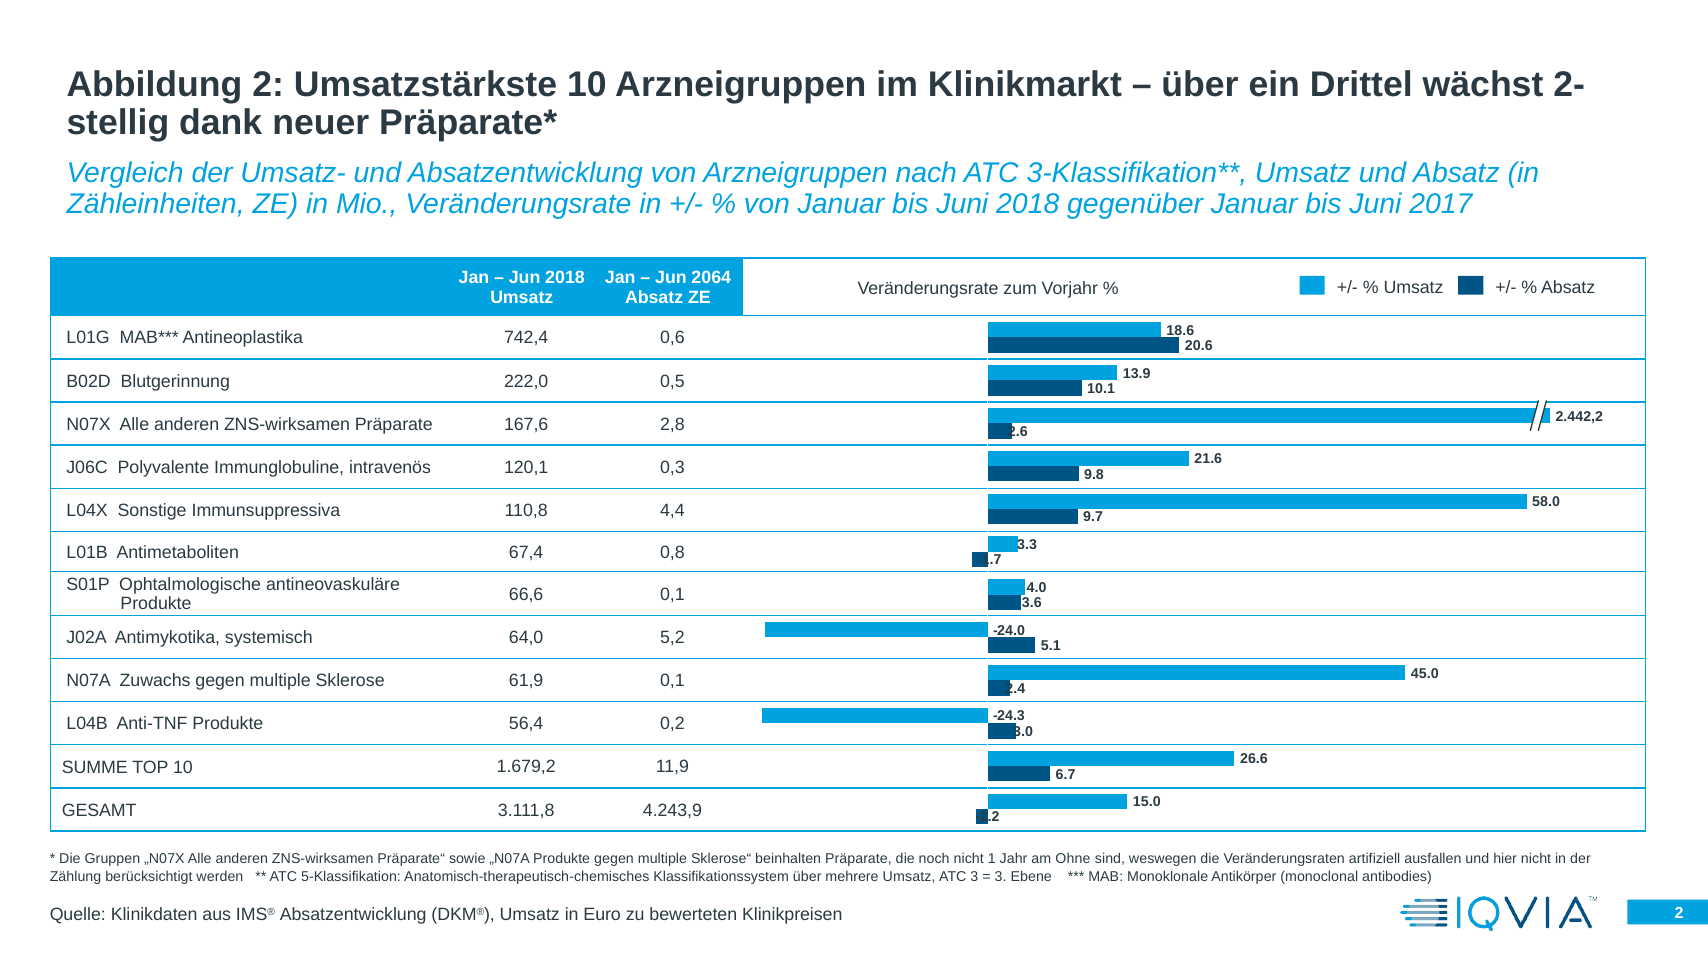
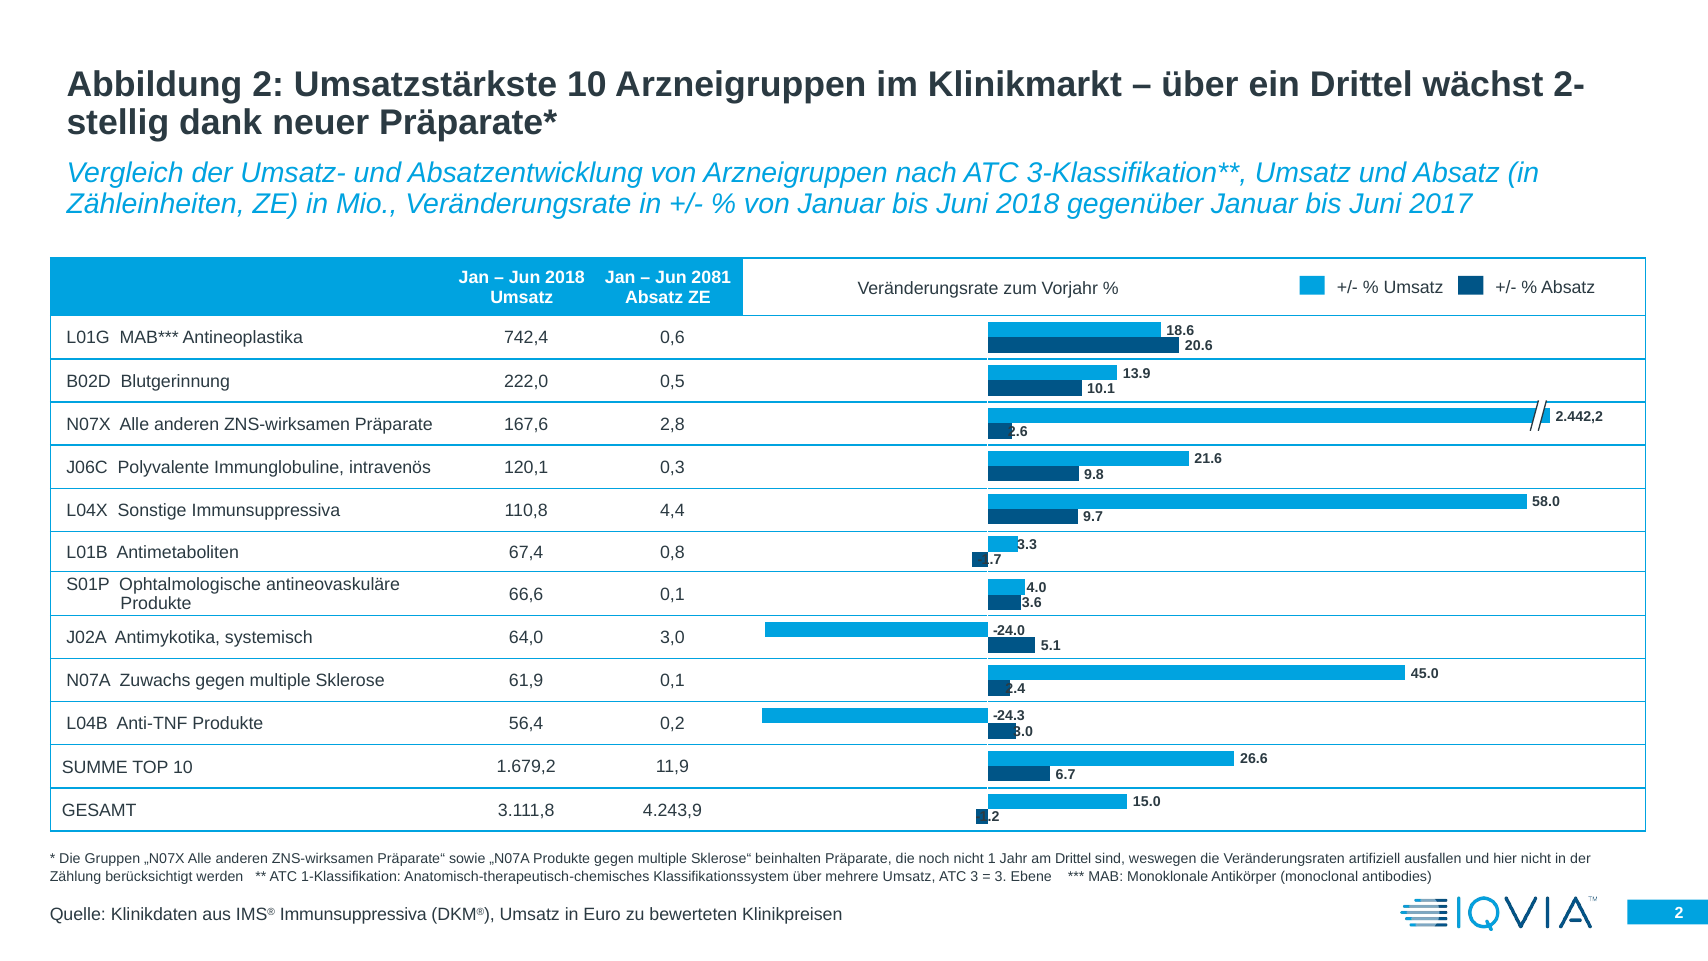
2064: 2064 -> 2081 (711, 278)
5,2: 5,2 -> 3,0 (672, 637)
am Ohne: Ohne -> Drittel (1073, 859)
5-Klassifikation: 5-Klassifikation -> 1-Klassifikation (351, 876)
IMS® Absatzentwicklung: Absatzentwicklung -> Immunsuppressiva (353, 915)
